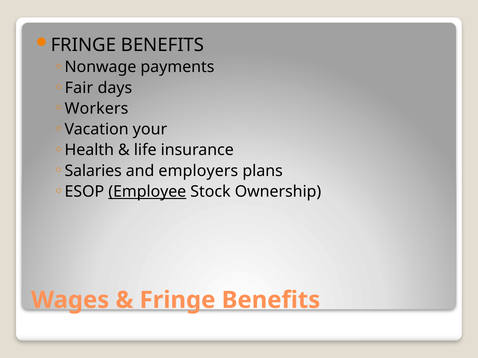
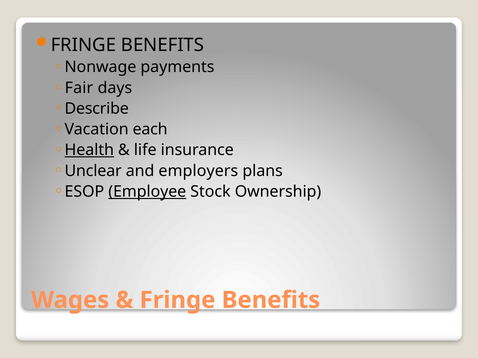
Workers: Workers -> Describe (97, 109)
your: your -> each (150, 129)
Health underline: none -> present (89, 150)
Salaries: Salaries -> Unclear (93, 171)
